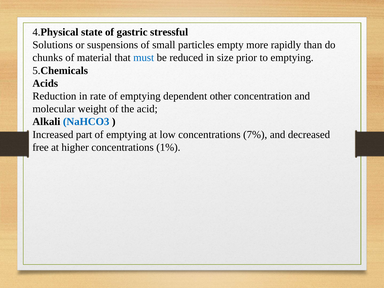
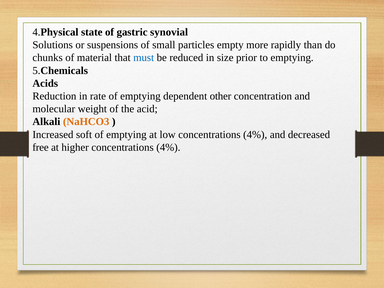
stressful: stressful -> synovial (169, 32)
NaHCO3 colour: blue -> orange (86, 122)
part: part -> soft (84, 135)
low concentrations 7%: 7% -> 4% (255, 135)
higher concentrations 1%: 1% -> 4% (168, 147)
